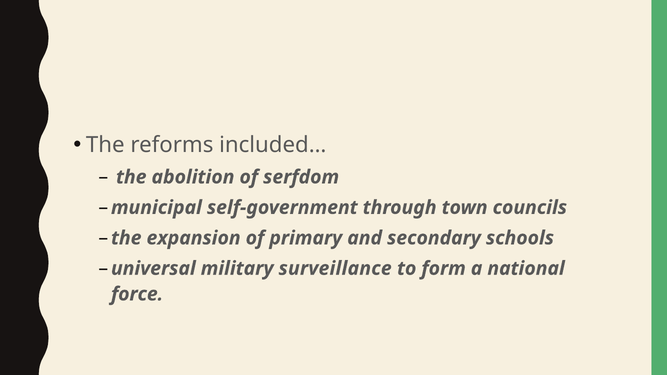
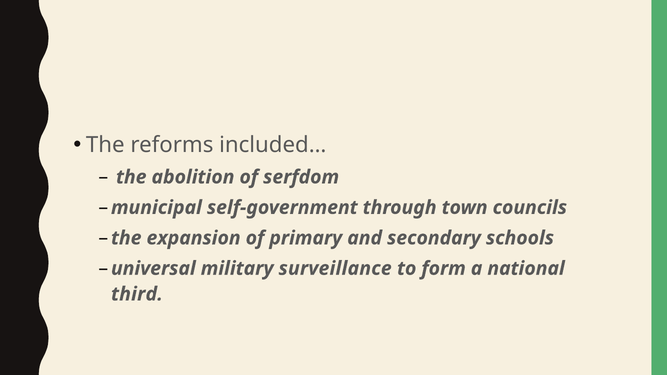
force: force -> third (137, 294)
